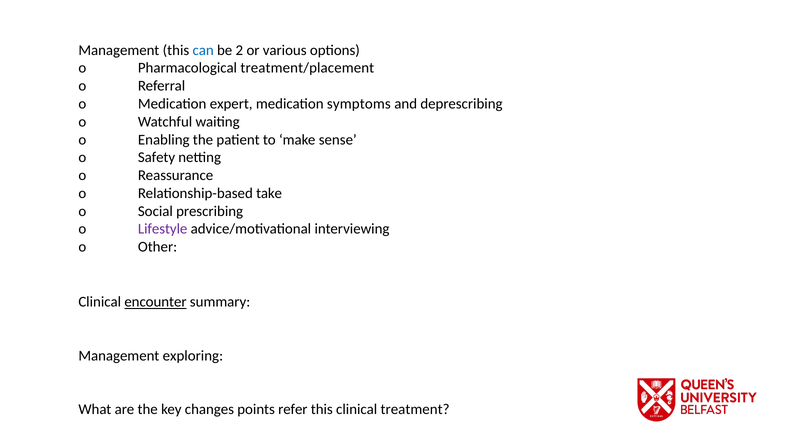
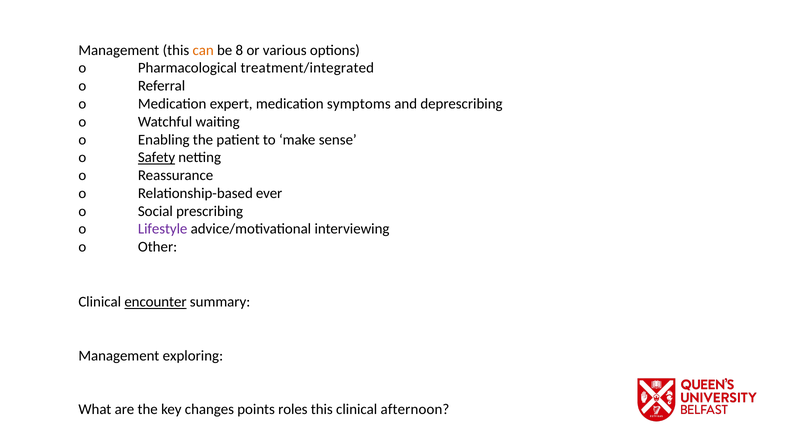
can colour: blue -> orange (203, 50)
2: 2 -> 8 (239, 50)
treatment/placement: treatment/placement -> treatment/integrated (307, 68)
Safety underline: none -> present (157, 157)
take: take -> ever (269, 193)
refer: refer -> roles (293, 409)
treatment: treatment -> afternoon (415, 409)
